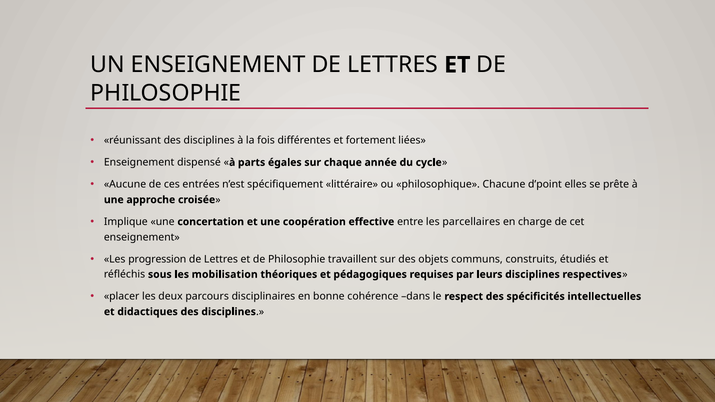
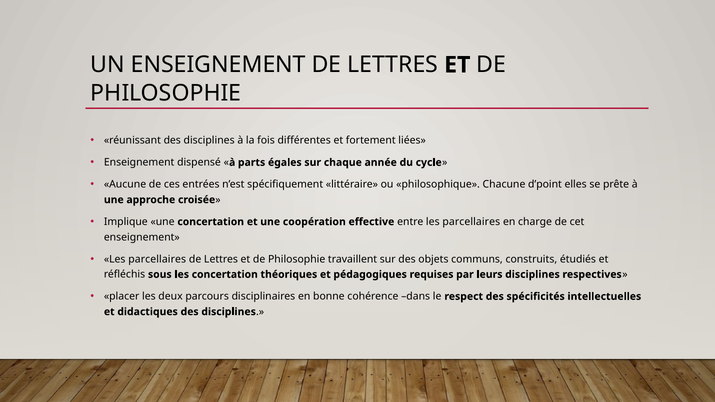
progression: progression -> parcellaires (157, 259)
les mobilisation: mobilisation -> concertation (225, 275)
